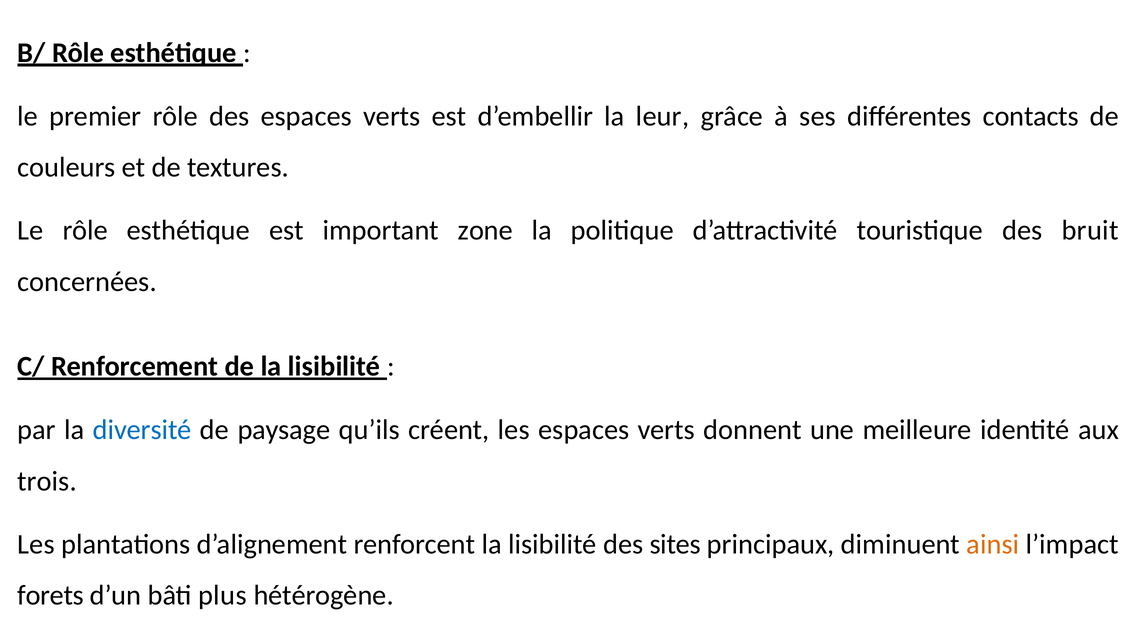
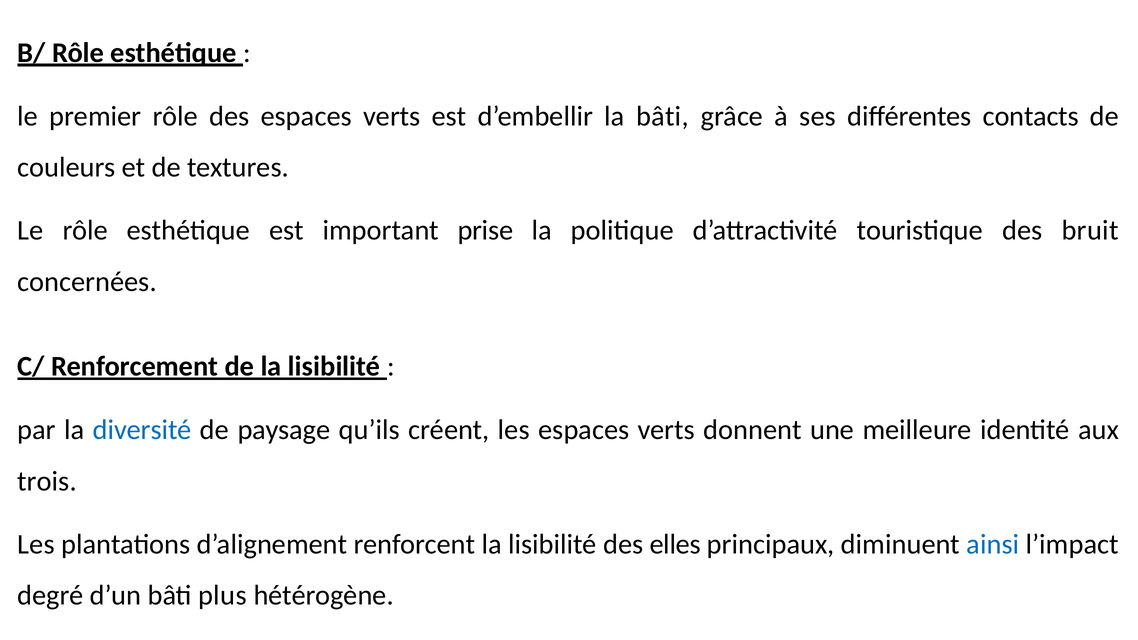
la leur: leur -> bâti (662, 116)
zone: zone -> prise (485, 231)
sites: sites -> elles (675, 544)
ainsi colour: orange -> blue (993, 544)
forets: forets -> degré (51, 596)
